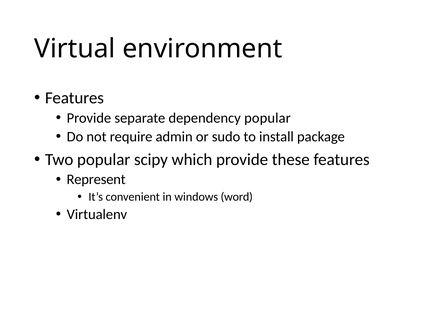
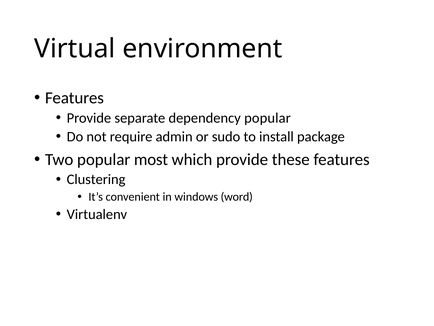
scipy: scipy -> most (151, 159)
Represent: Represent -> Clustering (96, 179)
